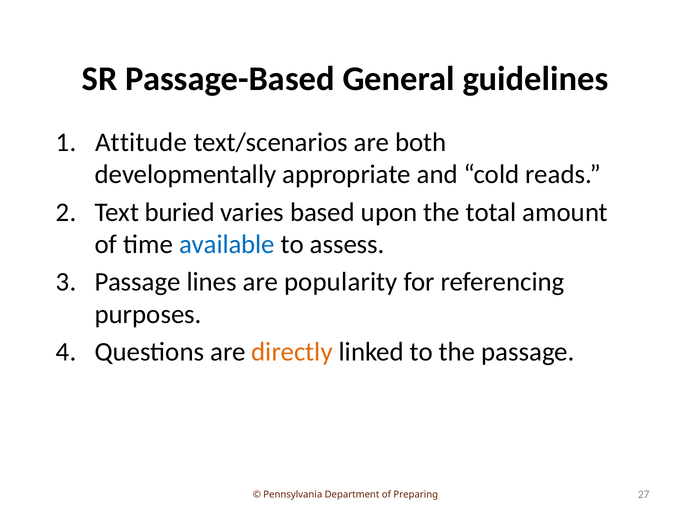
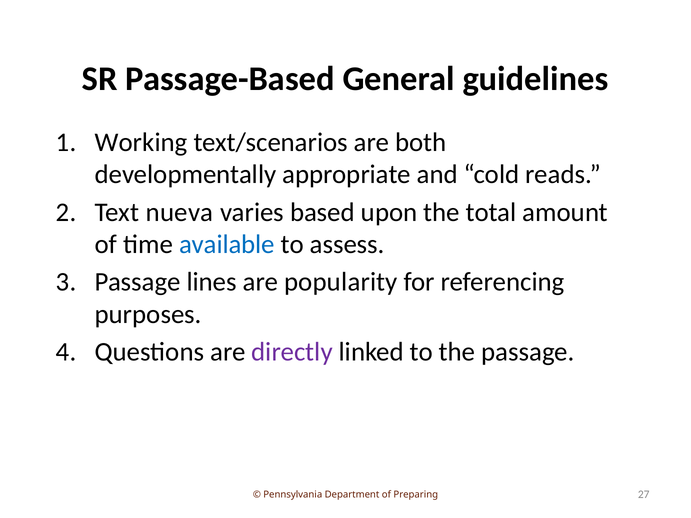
Attitude: Attitude -> Working (141, 142)
buried: buried -> nueva (179, 212)
directly colour: orange -> purple (292, 352)
